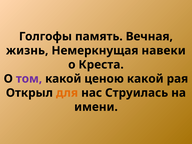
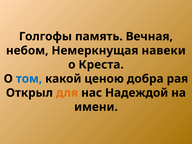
жизнь: жизнь -> небом (27, 51)
том colour: purple -> blue (29, 79)
ценою какой: какой -> добра (145, 79)
Струилась: Струилась -> Надеждой (137, 93)
